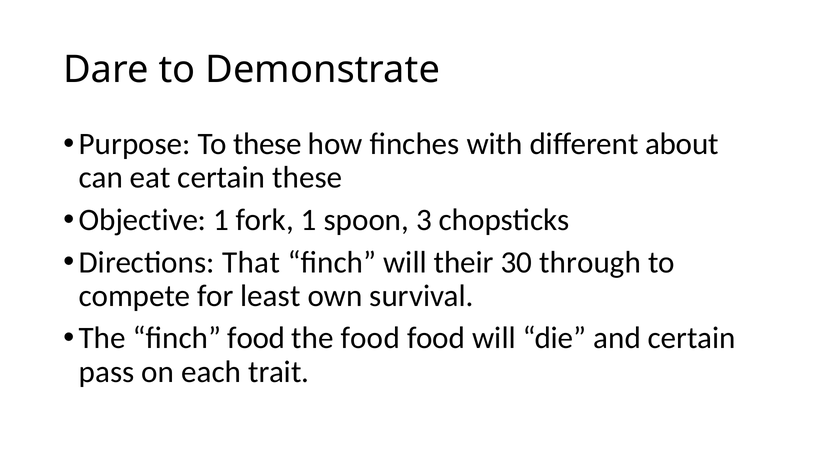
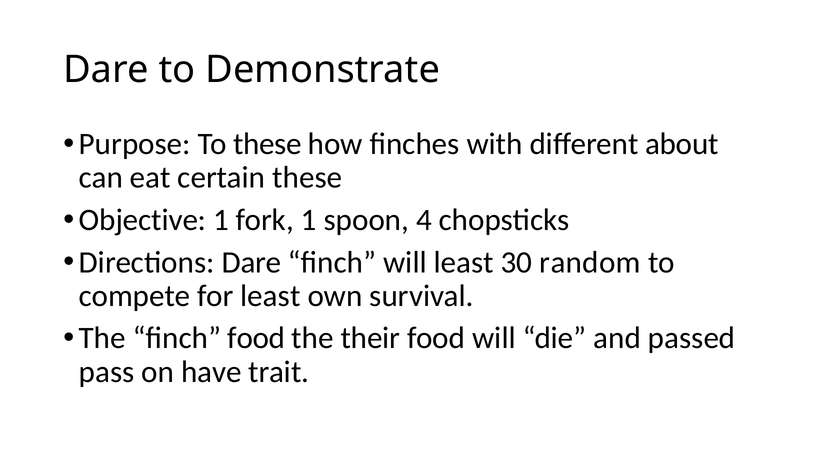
3: 3 -> 4 (424, 220)
Directions That: That -> Dare (251, 262)
will their: their -> least (464, 262)
through: through -> random (590, 262)
the food: food -> their (370, 338)
and certain: certain -> passed (692, 338)
each: each -> have (211, 372)
